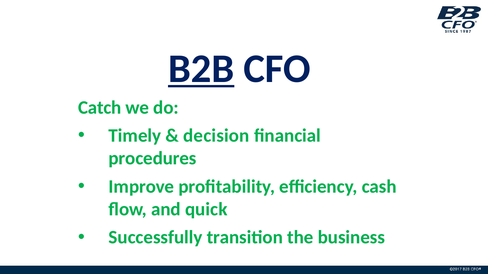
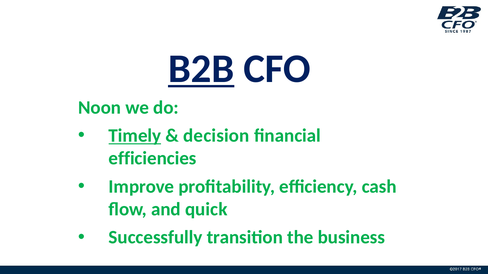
Catch: Catch -> Noon (100, 108)
Timely underline: none -> present (135, 136)
procedures: procedures -> efficiencies (153, 159)
